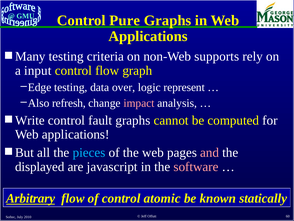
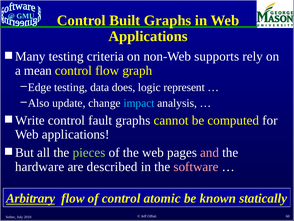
Pure: Pure -> Built (125, 20)
input: input -> mean (38, 70)
over: over -> does (124, 87)
refresh: refresh -> update (69, 103)
impact colour: pink -> light blue (139, 103)
pieces colour: light blue -> light green (89, 152)
displayed: displayed -> hardware (40, 166)
javascript: javascript -> described (112, 166)
